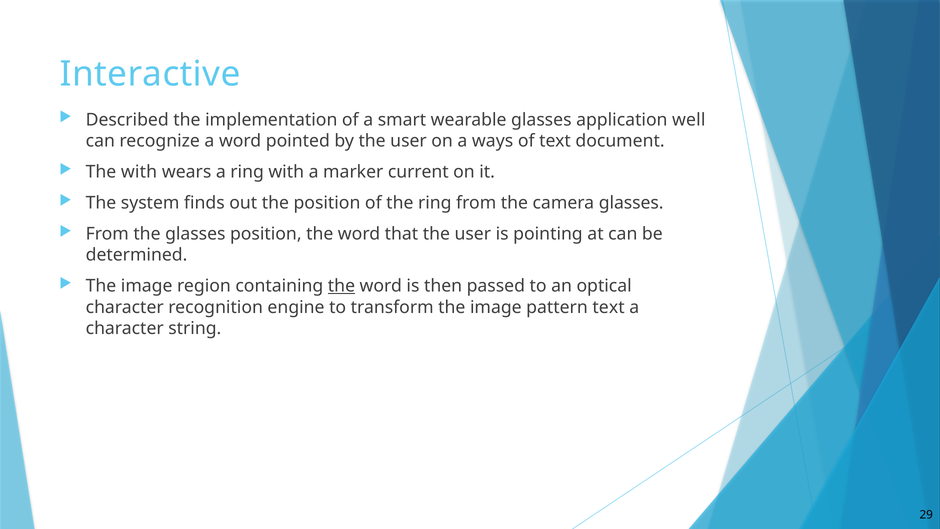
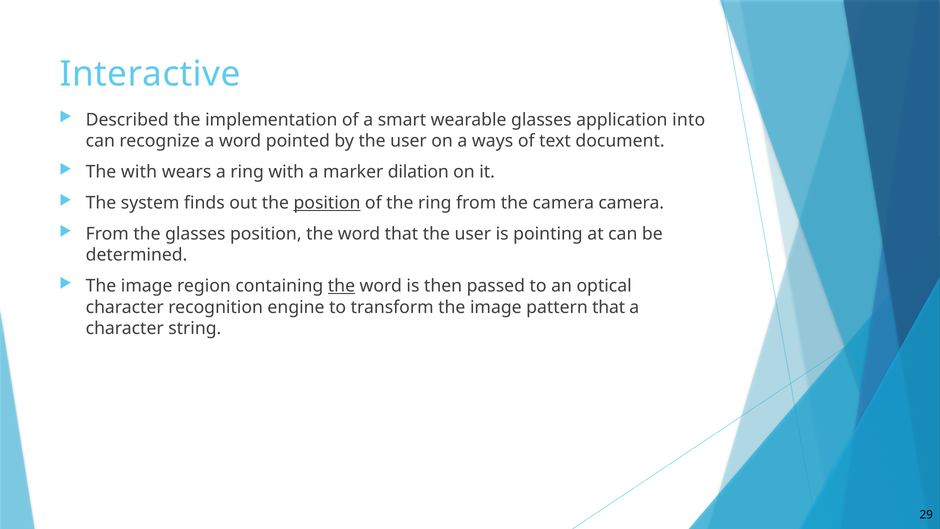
well: well -> into (689, 120)
current: current -> dilation (418, 172)
position underline: none -> present (327, 203)
camera glasses: glasses -> camera (631, 203)
pattern text: text -> that (609, 307)
